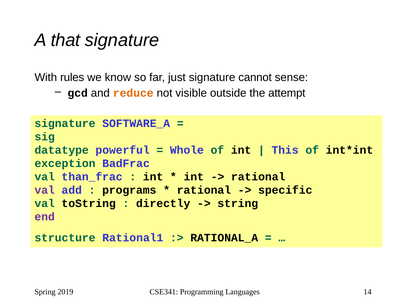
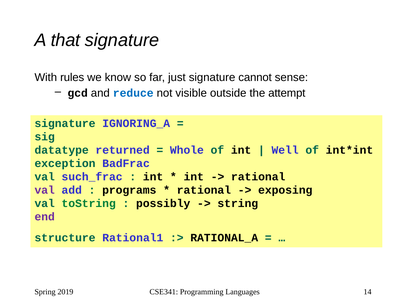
reduce colour: orange -> blue (133, 93)
SOFTWARE_A: SOFTWARE_A -> IGNORING_A (136, 123)
powerful: powerful -> returned (123, 150)
This: This -> Well (285, 150)
than_frac: than_frac -> such_frac (92, 176)
specific: specific -> exposing (285, 190)
toString colour: black -> green (89, 203)
directly: directly -> possibly (163, 203)
